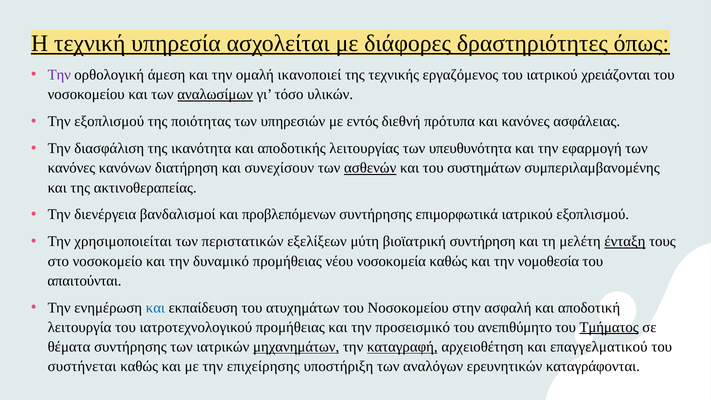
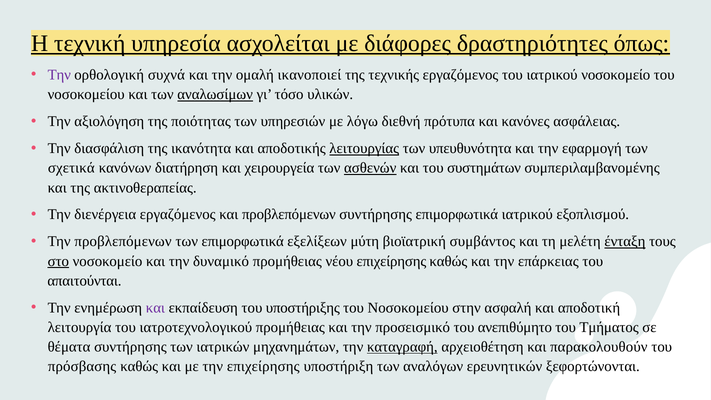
άμεση: άμεση -> συχνά (166, 75)
ιατρικού χρειάζονται: χρειάζονται -> νοσοκομείο (616, 75)
Την εξοπλισμού: εξοπλισμού -> αξιολόγηση (109, 121)
εντός: εντός -> λόγω (362, 121)
λειτουργίας underline: none -> present (364, 148)
κανόνες: κανόνες -> σχετικά (71, 168)
συνεχίσουν: συνεχίσουν -> χειρουργεία (279, 168)
διενέργεια βανδαλισμοί: βανδαλισμοί -> εργαζόμενος (178, 215)
Την χρησιμοποιείται: χρησιμοποιείται -> προβλεπόμενων (123, 242)
των περιστατικών: περιστατικών -> επιμορφωτικά (243, 242)
συντήρηση: συντήρηση -> συμβάντος (482, 242)
στο underline: none -> present (58, 261)
νέου νοσοκομεία: νοσοκομεία -> επιχείρησης (391, 261)
νομοθεσία: νομοθεσία -> επάρκειας (548, 261)
και colour: blue -> purple (155, 308)
ατυχημάτων: ατυχημάτων -> υποστήριξης (303, 308)
Τμήματος underline: present -> none (609, 327)
μηχανημάτων underline: present -> none (296, 347)
επαγγελματικού: επαγγελματικού -> παρακολουθούν (599, 347)
συστήνεται: συστήνεται -> πρόσβασης (82, 366)
καταγράφονται: καταγράφονται -> ξεφορτώνονται (593, 366)
